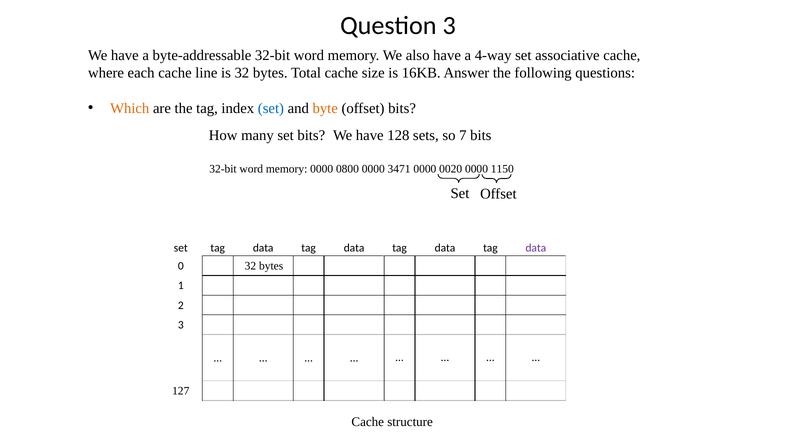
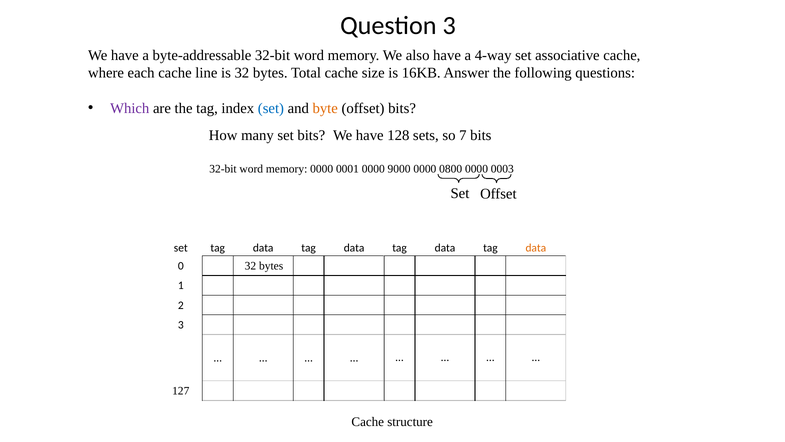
Which colour: orange -> purple (130, 108)
0800: 0800 -> 0001 (347, 169)
3471: 3471 -> 9000 (399, 169)
0020: 0020 -> 0800 (451, 169)
1150: 1150 -> 0003 (502, 169)
data colour: purple -> orange (536, 247)
